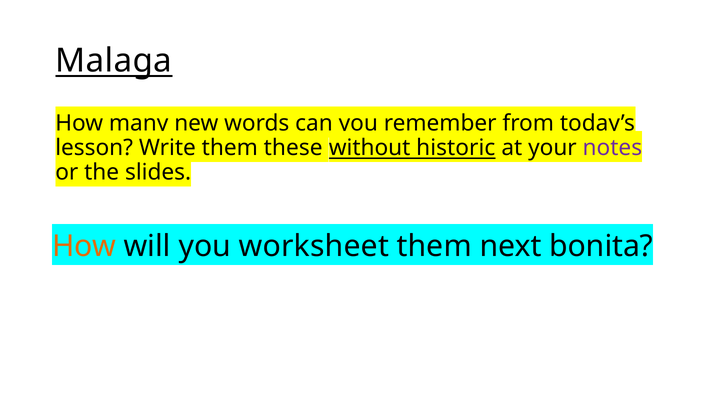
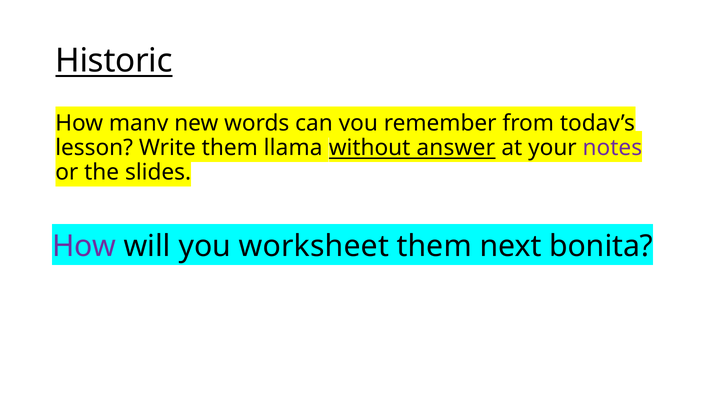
Malaga: Malaga -> Historic (114, 61)
these: these -> llama (293, 148)
historic: historic -> answer (456, 148)
How colour: orange -> purple (84, 246)
